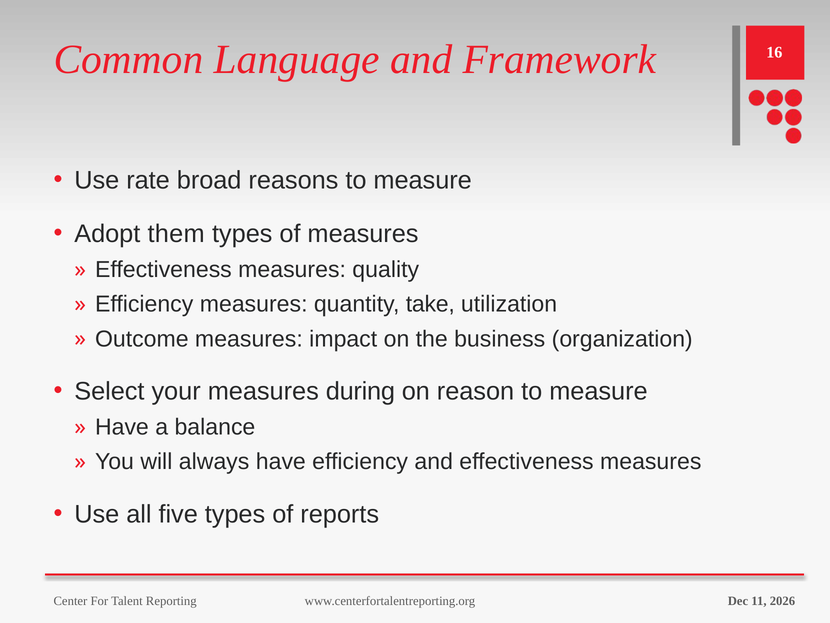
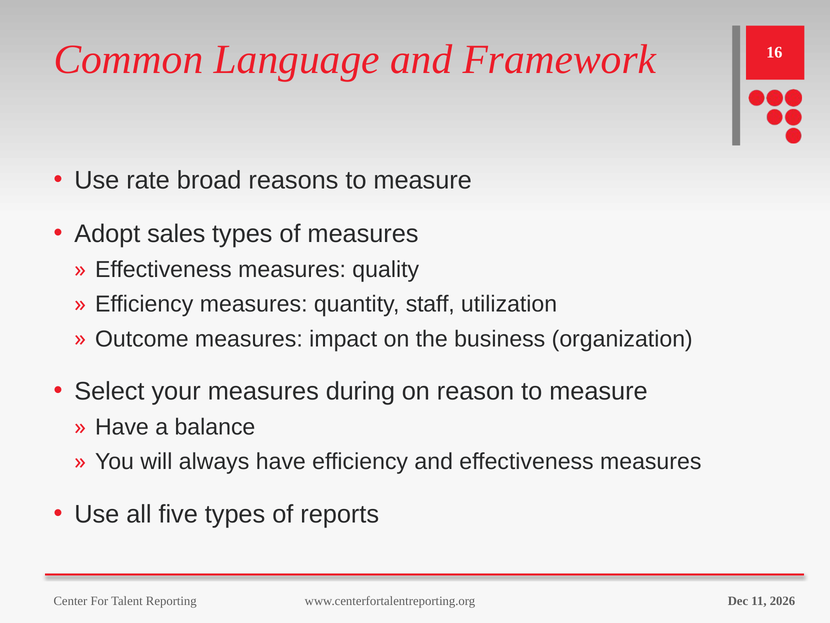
them: them -> sales (176, 234)
take: take -> staff (430, 304)
